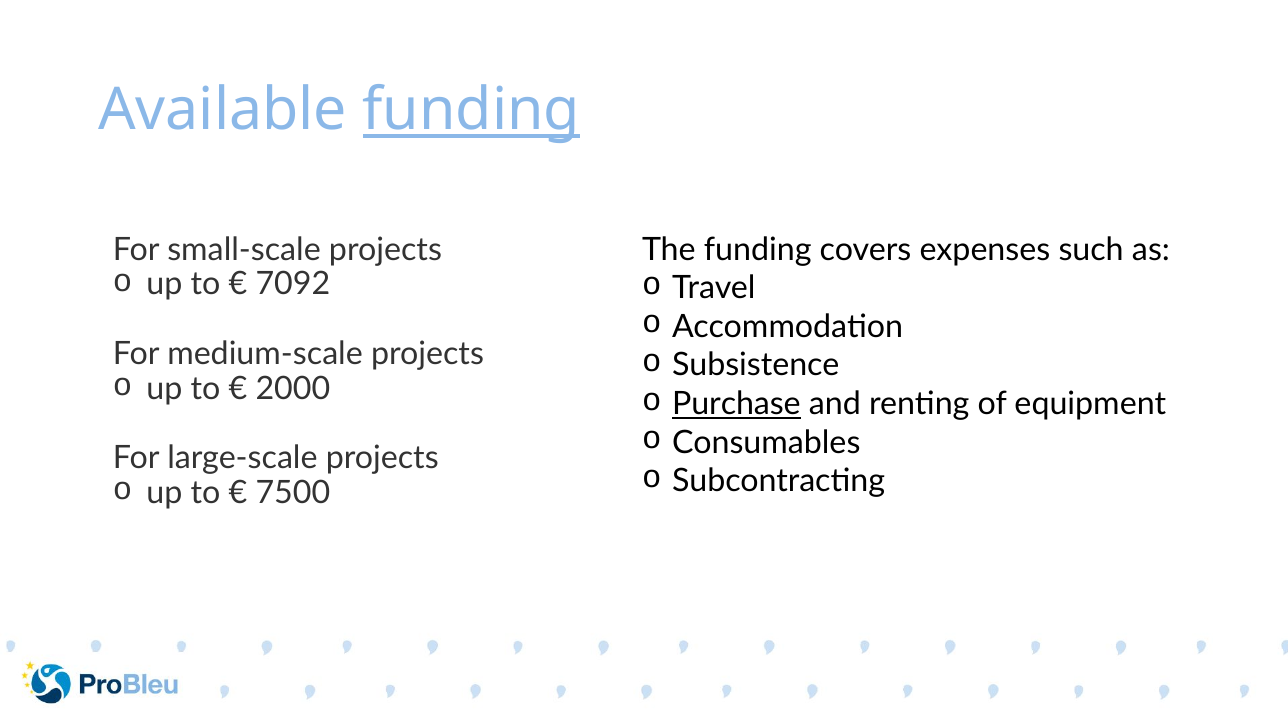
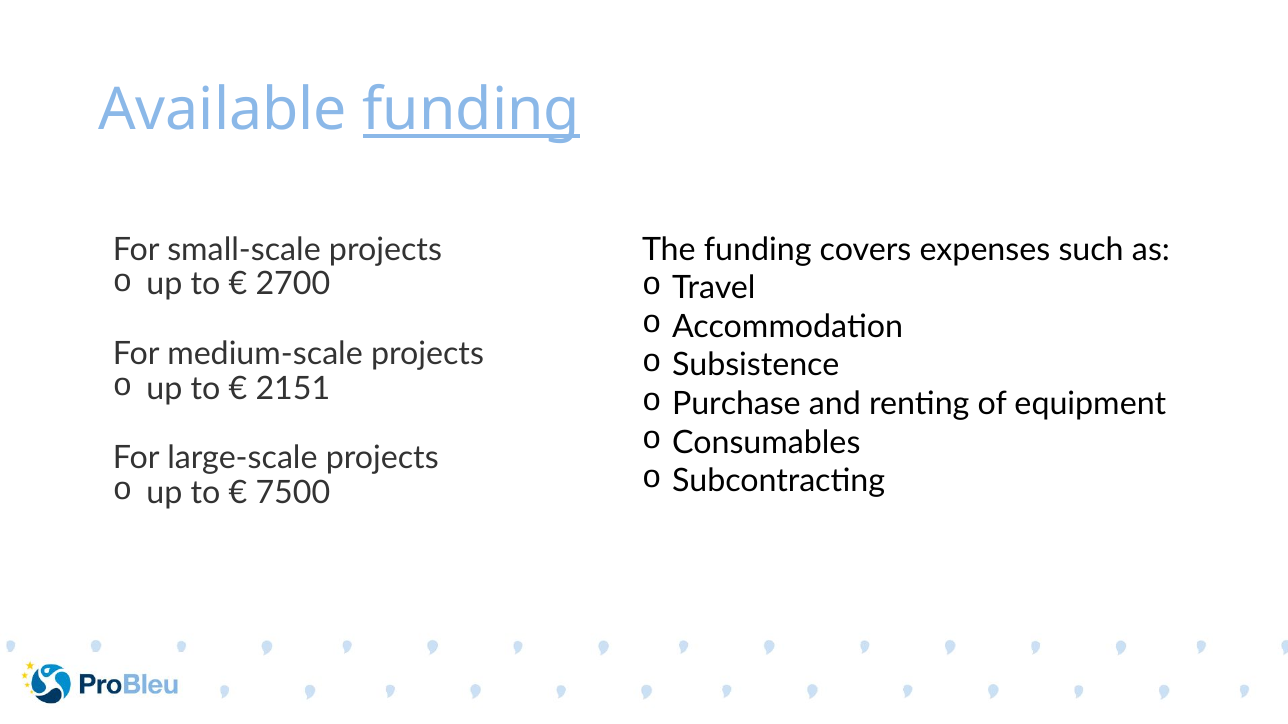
7092: 7092 -> 2700 (293, 284)
2000: 2000 -> 2151 (293, 389)
Purchase underline: present -> none (736, 404)
